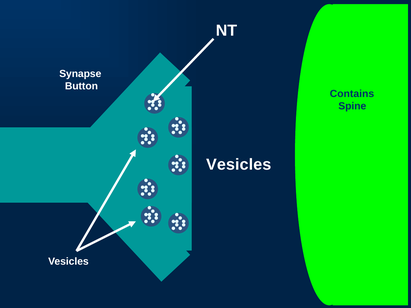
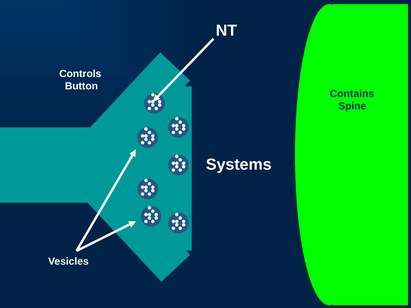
Synapse: Synapse -> Controls (80, 74)
Vesicles: Vesicles -> Systems (239, 165)
